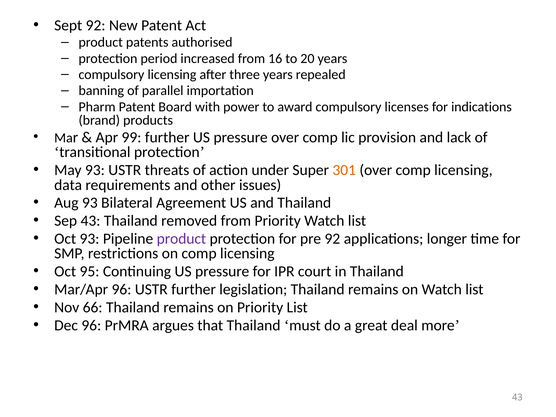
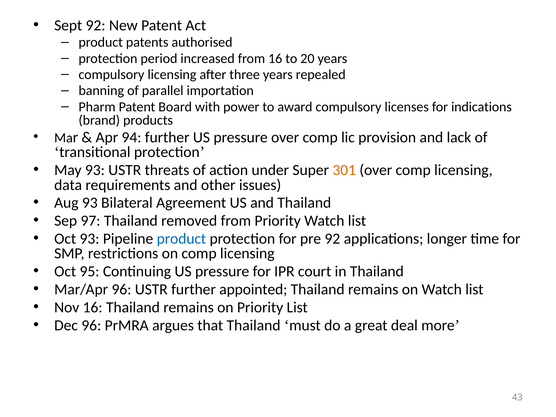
99: 99 -> 94 (131, 137)
Sep 43: 43 -> 97 (91, 221)
product colour: purple -> blue (181, 239)
legislation: legislation -> appointed (253, 289)
Nov 66: 66 -> 16 (93, 307)
